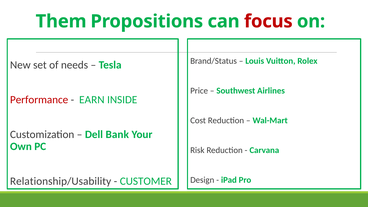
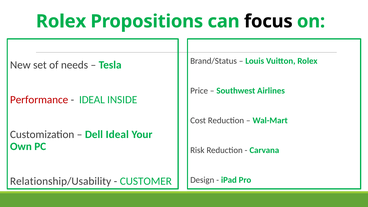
Them: Them -> Rolex (61, 21)
focus colour: red -> black (268, 21)
EARN: EARN -> IDEAL (92, 100)
Dell Bank: Bank -> Ideal (117, 134)
